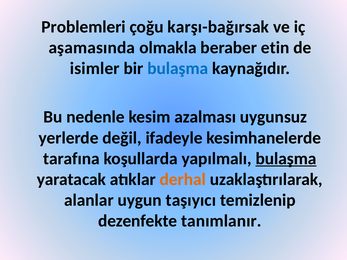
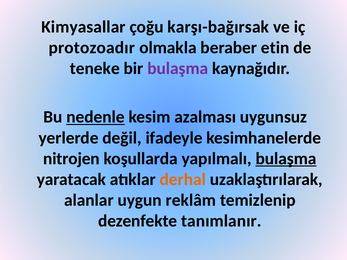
Problemleri: Problemleri -> Kimyasallar (83, 27)
aşamasında: aşamasında -> protozoadır (92, 48)
isimler: isimler -> teneke (95, 69)
bulaşma colour: blue -> purple (178, 69)
nedenle underline: none -> present (95, 117)
tarafına: tarafına -> nitrojen (71, 159)
taşıyıcı: taşıyıcı -> reklâm (191, 200)
